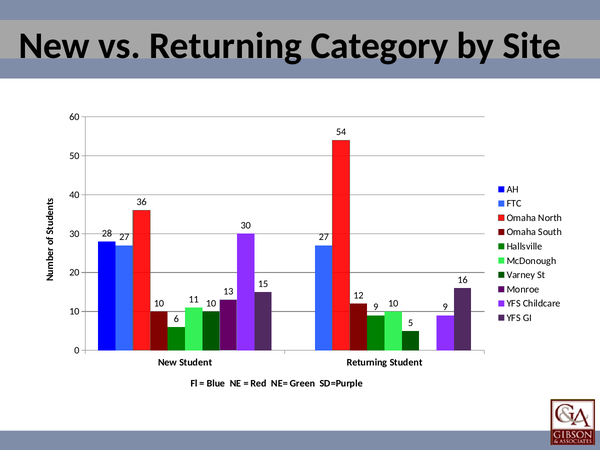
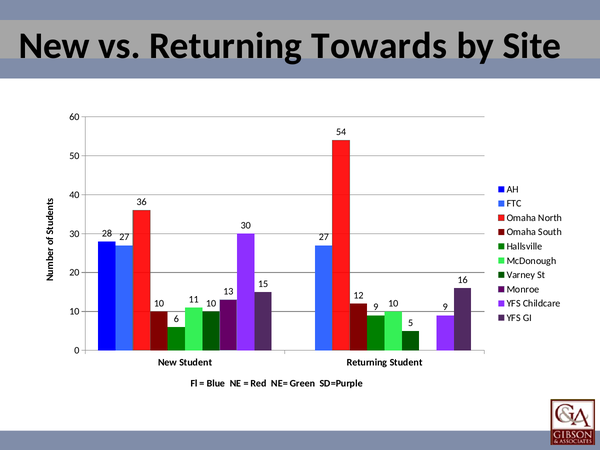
Category: Category -> Towards (379, 46)
